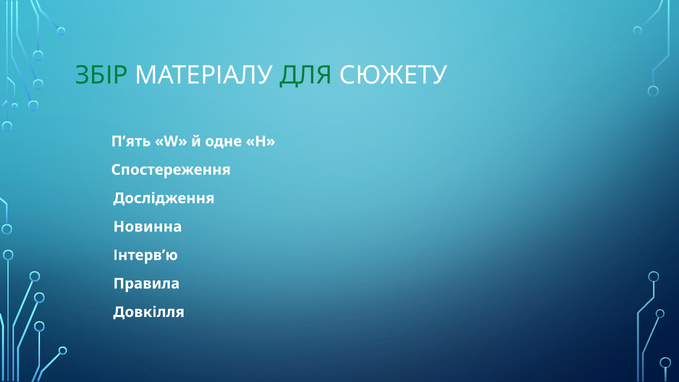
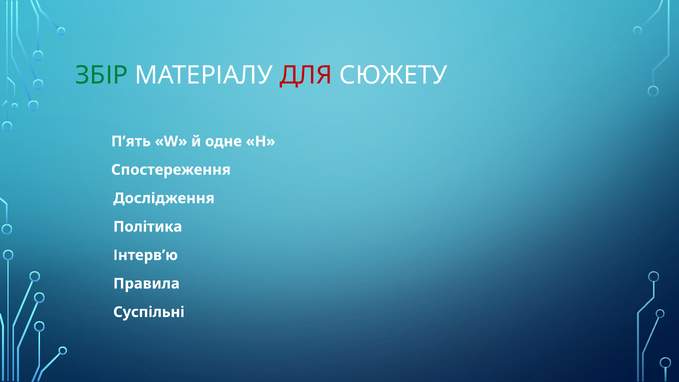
ДЛЯ colour: green -> red (306, 75)
Новинна: Новинна -> Політика (148, 227)
Довкілля: Довкілля -> Суспільні (149, 312)
